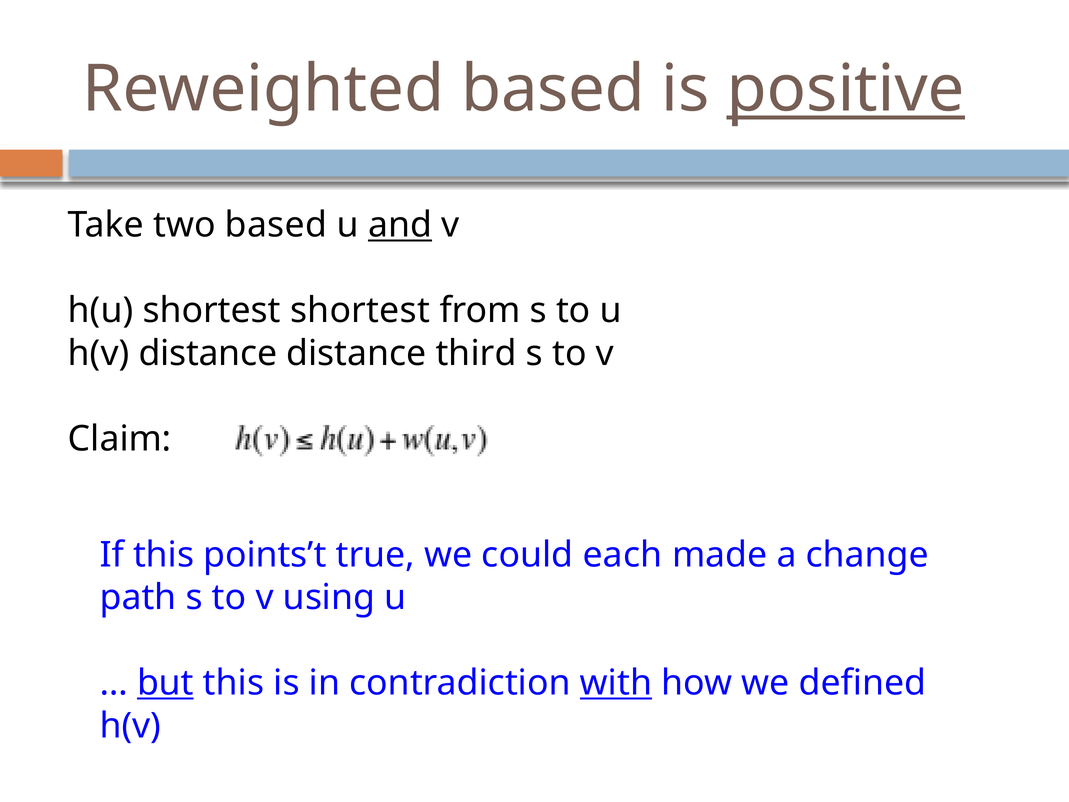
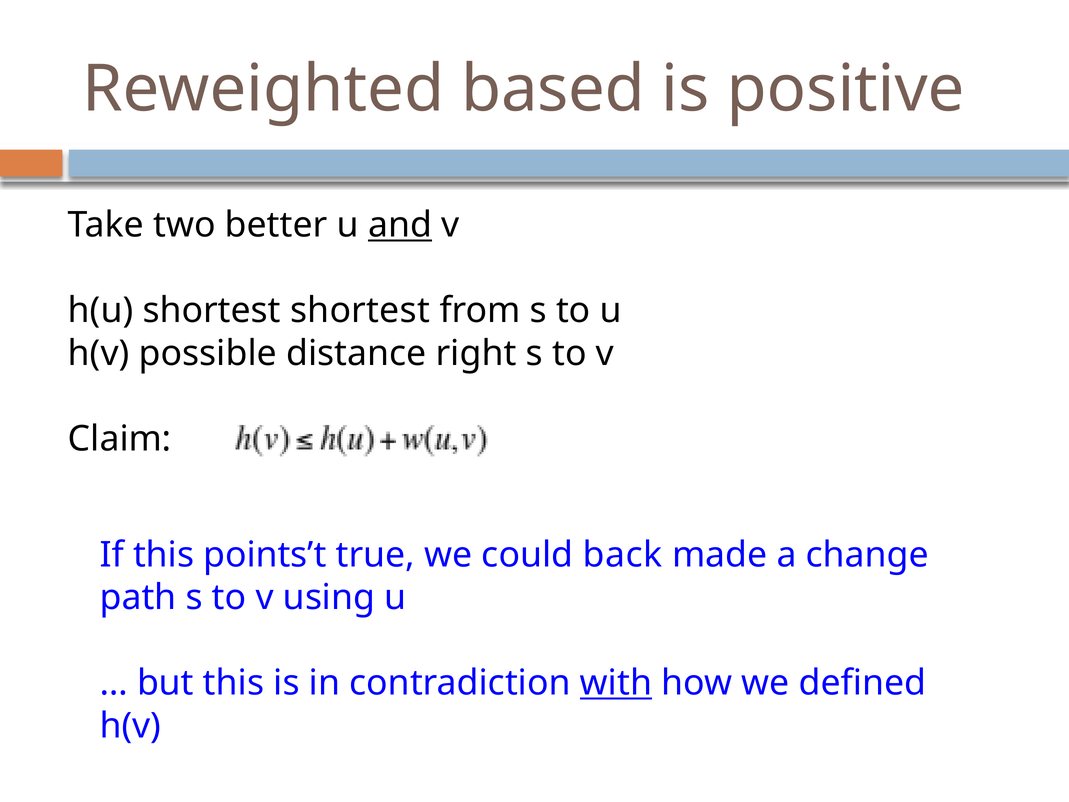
positive underline: present -> none (846, 89)
two based: based -> better (276, 225)
h(v distance: distance -> possible (208, 353)
third: third -> right (476, 353)
each: each -> back (623, 555)
but underline: present -> none (165, 683)
